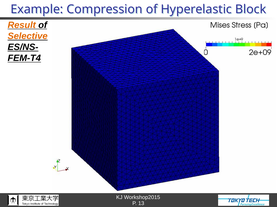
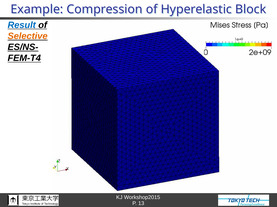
Result colour: orange -> blue (22, 25)
